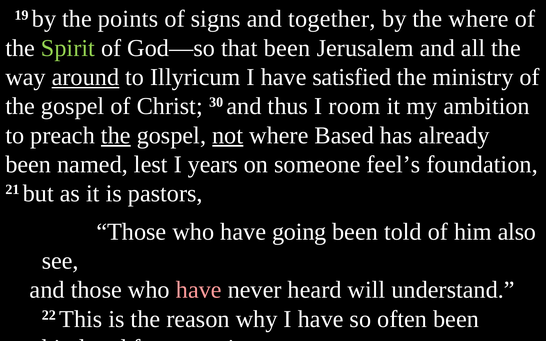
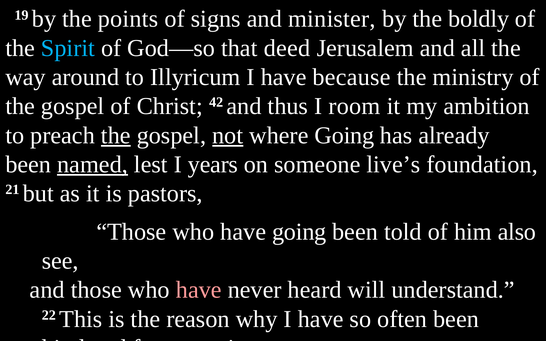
together: together -> minister (332, 19)
the where: where -> boldly (479, 19)
Spirit colour: light green -> light blue (68, 48)
that been: been -> deed (287, 48)
around underline: present -> none (85, 77)
satisfied: satisfied -> because (352, 77)
30: 30 -> 42 (216, 102)
where Based: Based -> Going (344, 135)
named underline: none -> present (93, 165)
feel’s: feel’s -> live’s (393, 165)
